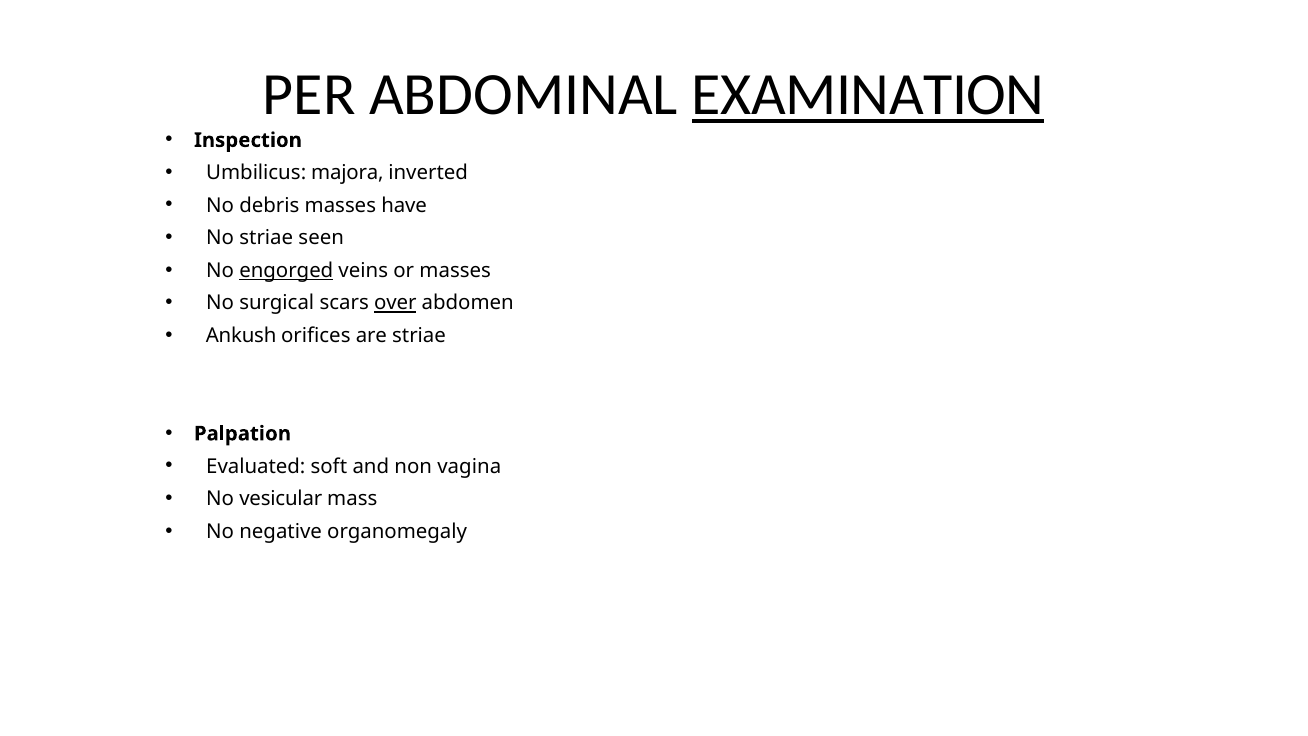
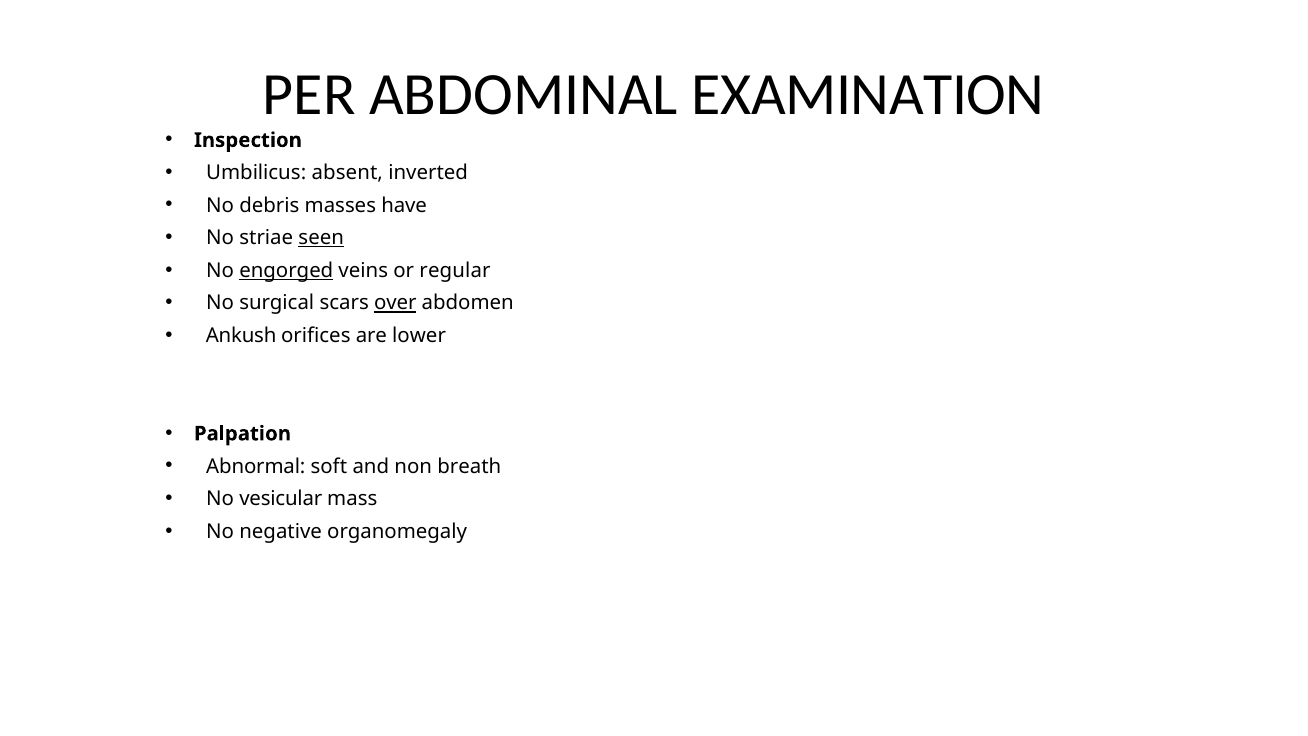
EXAMINATION underline: present -> none (868, 95)
majora: majora -> absent (347, 173)
seen underline: none -> present (321, 238)
or masses: masses -> regular (455, 271)
are striae: striae -> lower (419, 336)
Evaluated: Evaluated -> Abnormal (256, 466)
vagina: vagina -> breath (469, 466)
